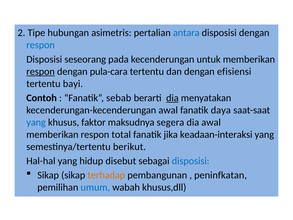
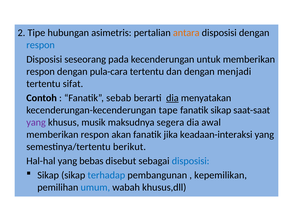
antara colour: blue -> orange (186, 33)
respon underline: present -> none (41, 71)
efisiensi: efisiensi -> menjadi (234, 71)
bayi: bayi -> sifat (73, 84)
kecenderungan-kecenderungan awal: awal -> tape (168, 110)
fanatik daya: daya -> sikap (221, 110)
yang colour: blue -> purple (36, 122)
faktor: faktor -> musik (93, 122)
total: total -> akan (121, 134)
hidup: hidup -> bebas (91, 161)
terhadap colour: orange -> blue (106, 175)
peninfkatan: peninfkatan -> kepemilikan (221, 175)
